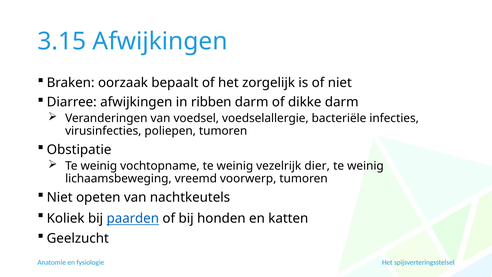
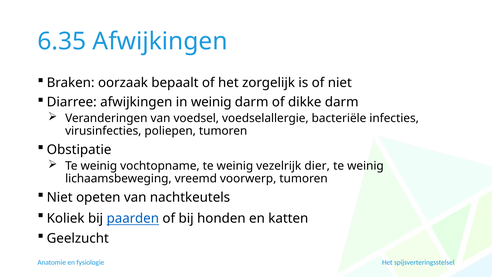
3.15: 3.15 -> 6.35 (62, 41)
in ribben: ribben -> weinig (211, 102)
